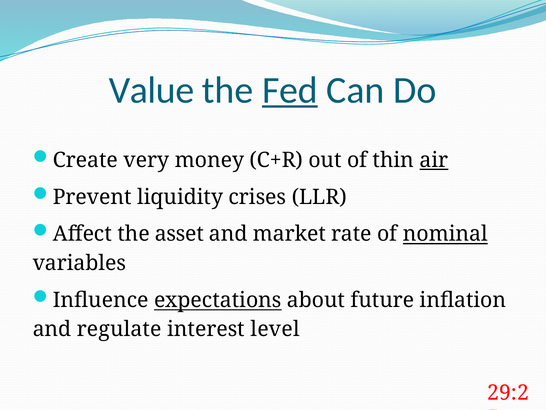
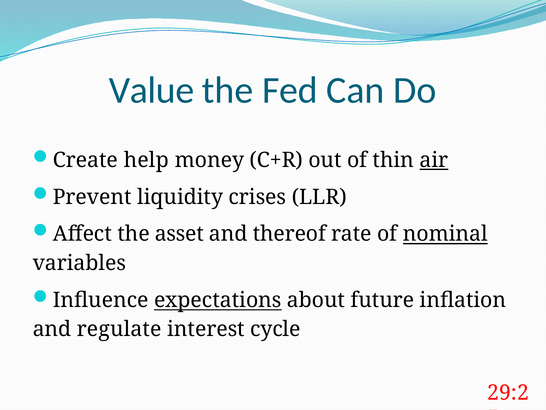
Fed underline: present -> none (290, 90)
very: very -> help (146, 160)
market: market -> thereof (289, 234)
level: level -> cycle (275, 329)
